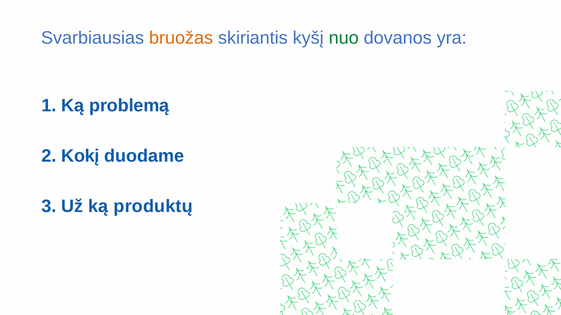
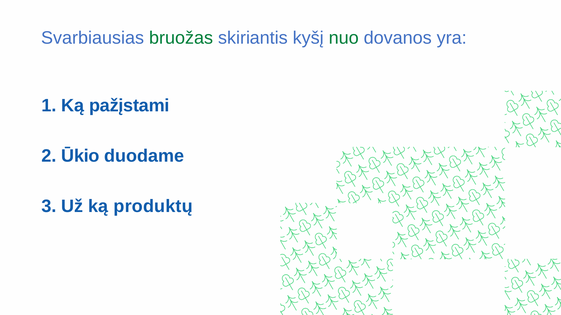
bruožas colour: orange -> green (181, 38)
problemą: problemą -> pažįstami (129, 106)
Kokį: Kokį -> Ūkio (80, 156)
